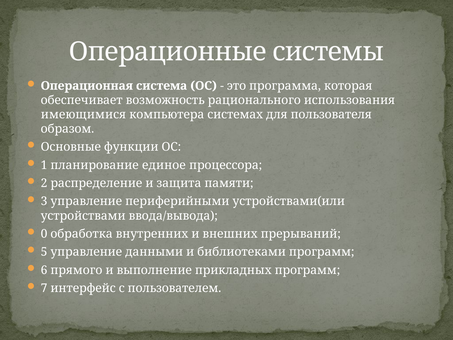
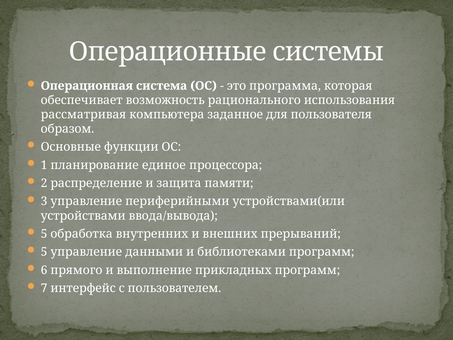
имеющимися: имеющимися -> рассматривая (83, 114)
системах: системах -> заданное (235, 114)
0: 0 -> 5 (44, 234)
